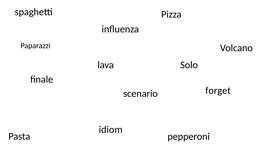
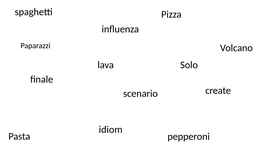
forget: forget -> create (218, 91)
